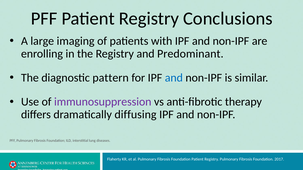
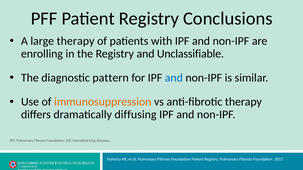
large imaging: imaging -> therapy (76, 41)
Predominant: Predominant -> Unclassifiable (190, 54)
immunosuppression colour: purple -> orange (103, 102)
